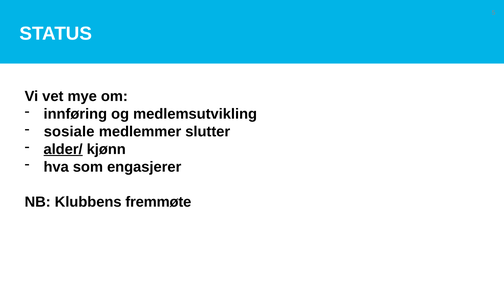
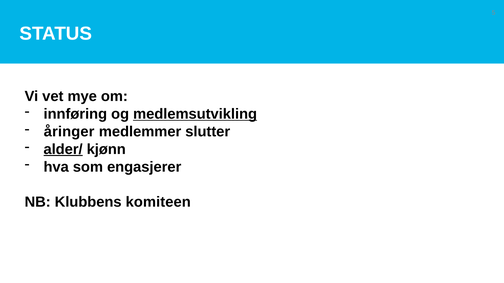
medlemsutvikling underline: none -> present (195, 114)
sosiale: sosiale -> åringer (69, 132)
fremmøte: fremmøte -> komiteen (158, 202)
